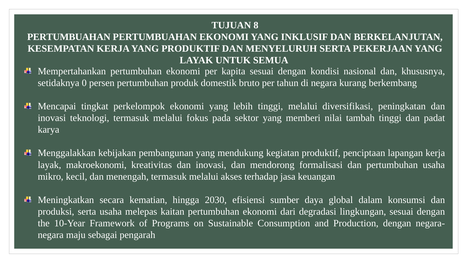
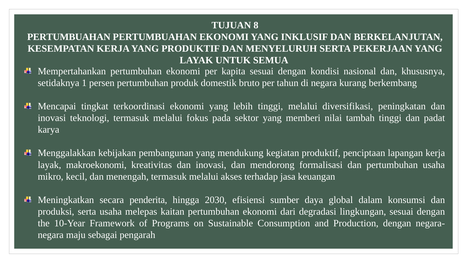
0: 0 -> 1 (84, 83)
perkelompok: perkelompok -> terkoordinasi (139, 106)
kematian: kematian -> penderita (148, 200)
